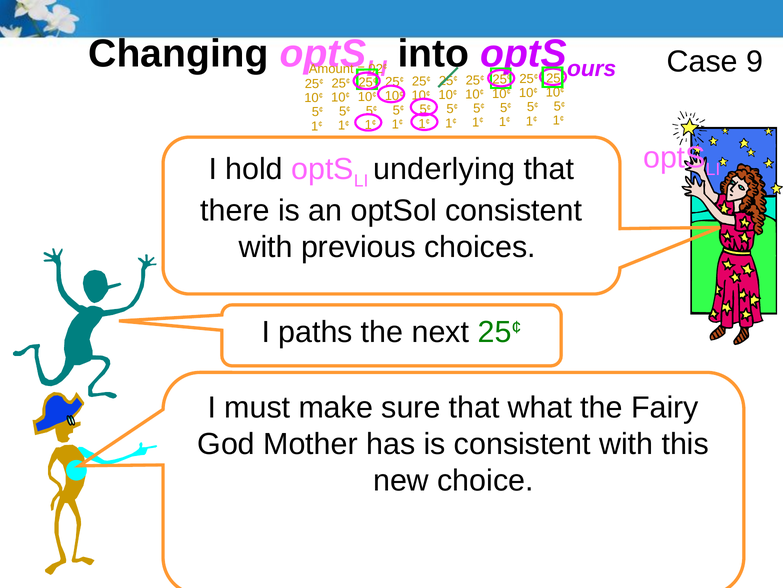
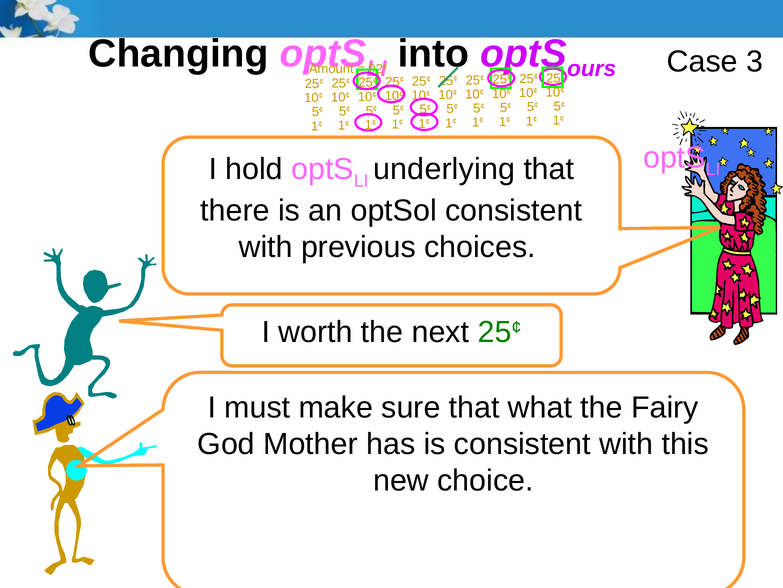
9: 9 -> 3 (755, 62)
paths: paths -> worth (316, 332)
